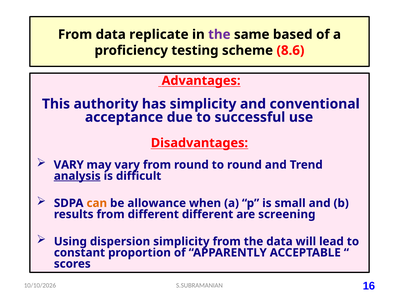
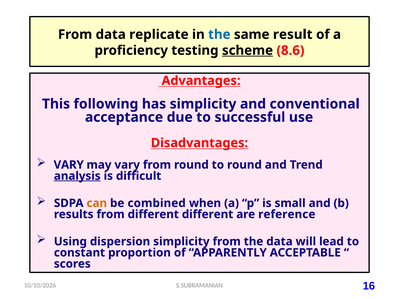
the colour: purple -> blue (219, 35)
based: based -> result (293, 35)
scheme underline: none -> present (248, 50)
authority: authority -> following (106, 104)
allowance: allowance -> combined (157, 203)
screening: screening -> reference (287, 214)
